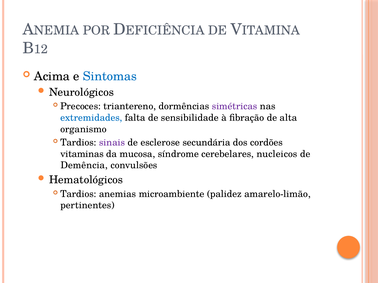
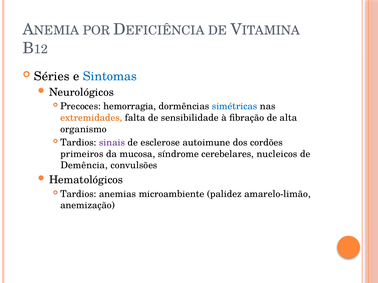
Acima: Acima -> Séries (52, 76)
triantereno: triantereno -> hemorragia (130, 106)
simétricas colour: purple -> blue (235, 106)
extremidades colour: blue -> orange (91, 118)
secundária: secundária -> autoimune (206, 143)
vitaminas: vitaminas -> primeiros (82, 154)
pertinentes: pertinentes -> anemização (88, 206)
